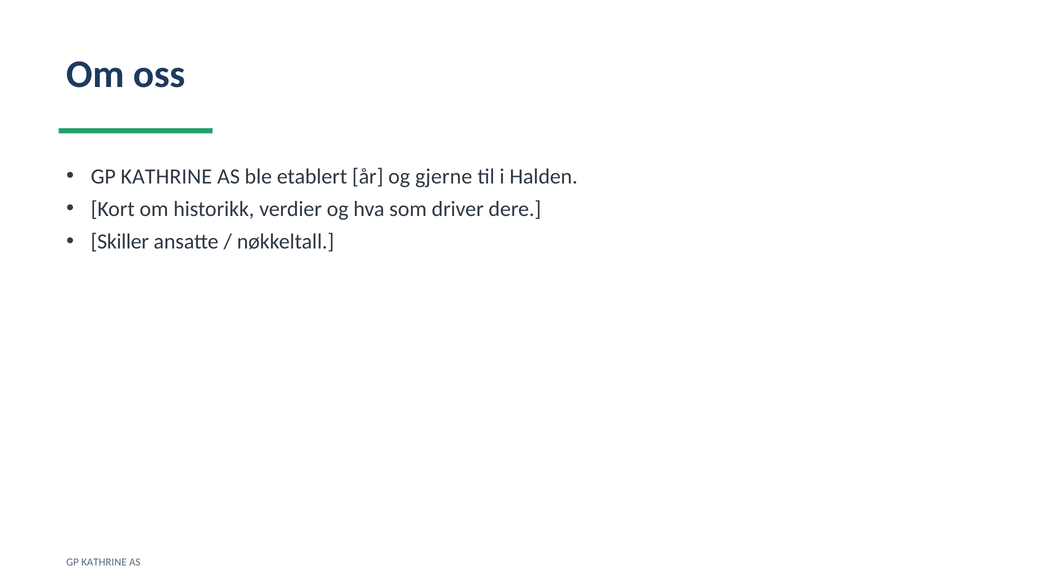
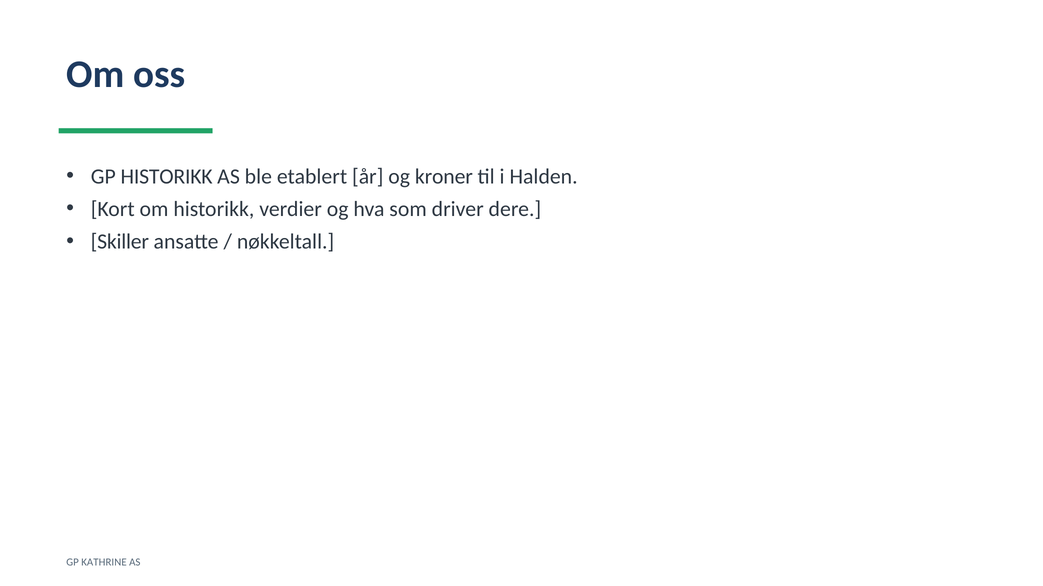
KATHRINE: KATHRINE -> HISTORIKK (167, 177)
gjerne: gjerne -> kroner (444, 177)
